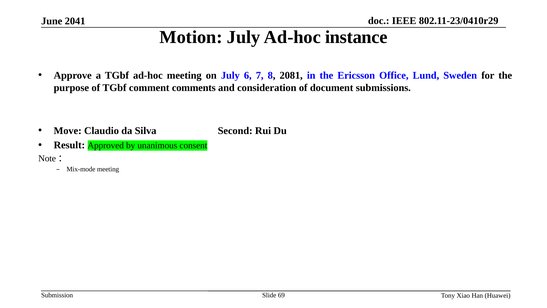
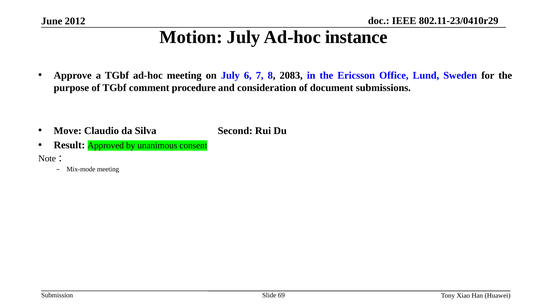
2041: 2041 -> 2012 (75, 21)
2081: 2081 -> 2083 (291, 75)
comments: comments -> procedure (194, 88)
